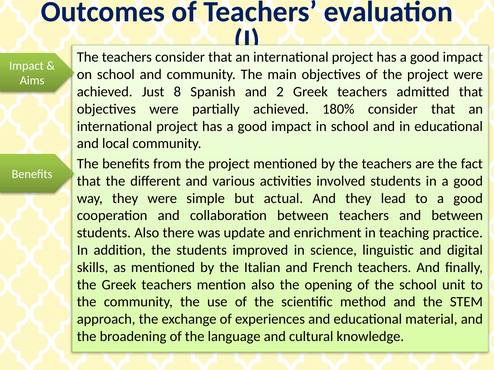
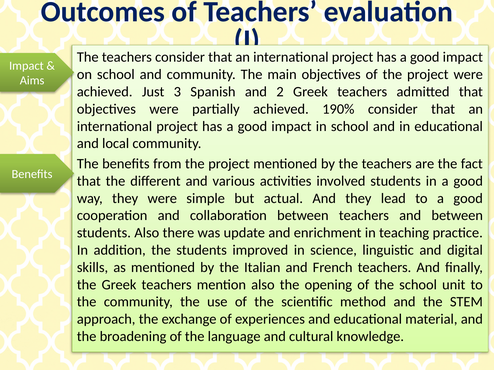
8: 8 -> 3 (177, 92)
180%: 180% -> 190% (338, 109)
